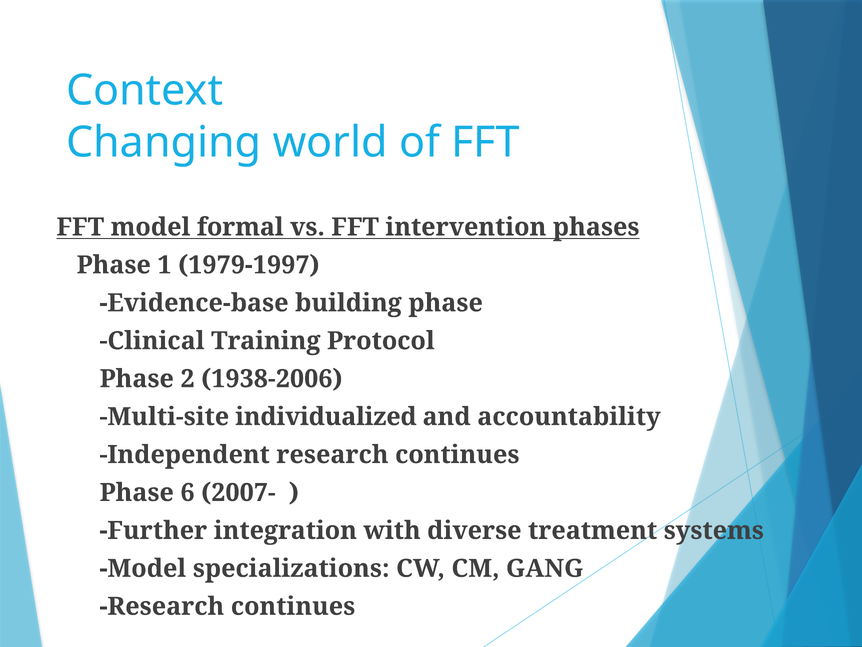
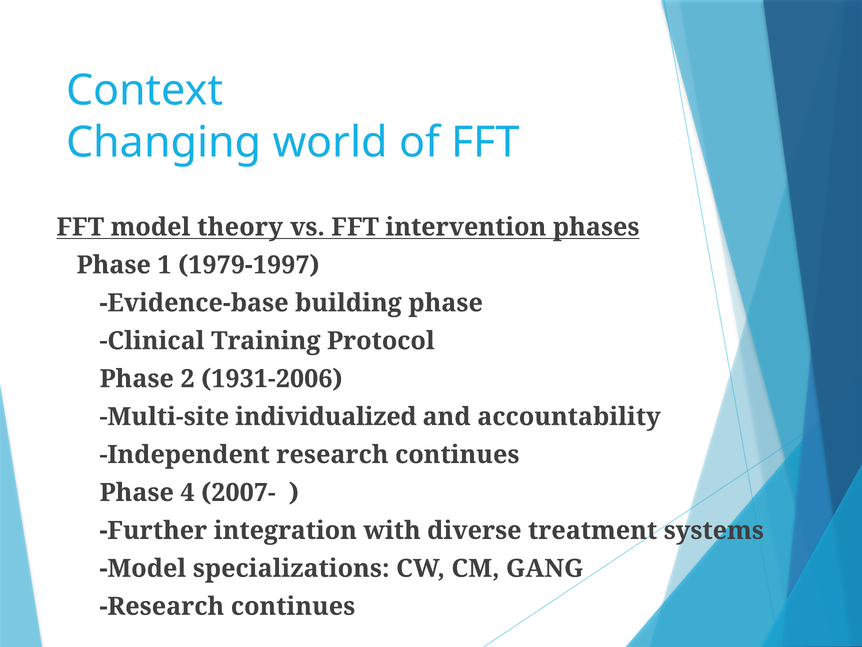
formal: formal -> theory (240, 227)
1938-2006: 1938-2006 -> 1931-2006 (272, 379)
6: 6 -> 4 (188, 492)
